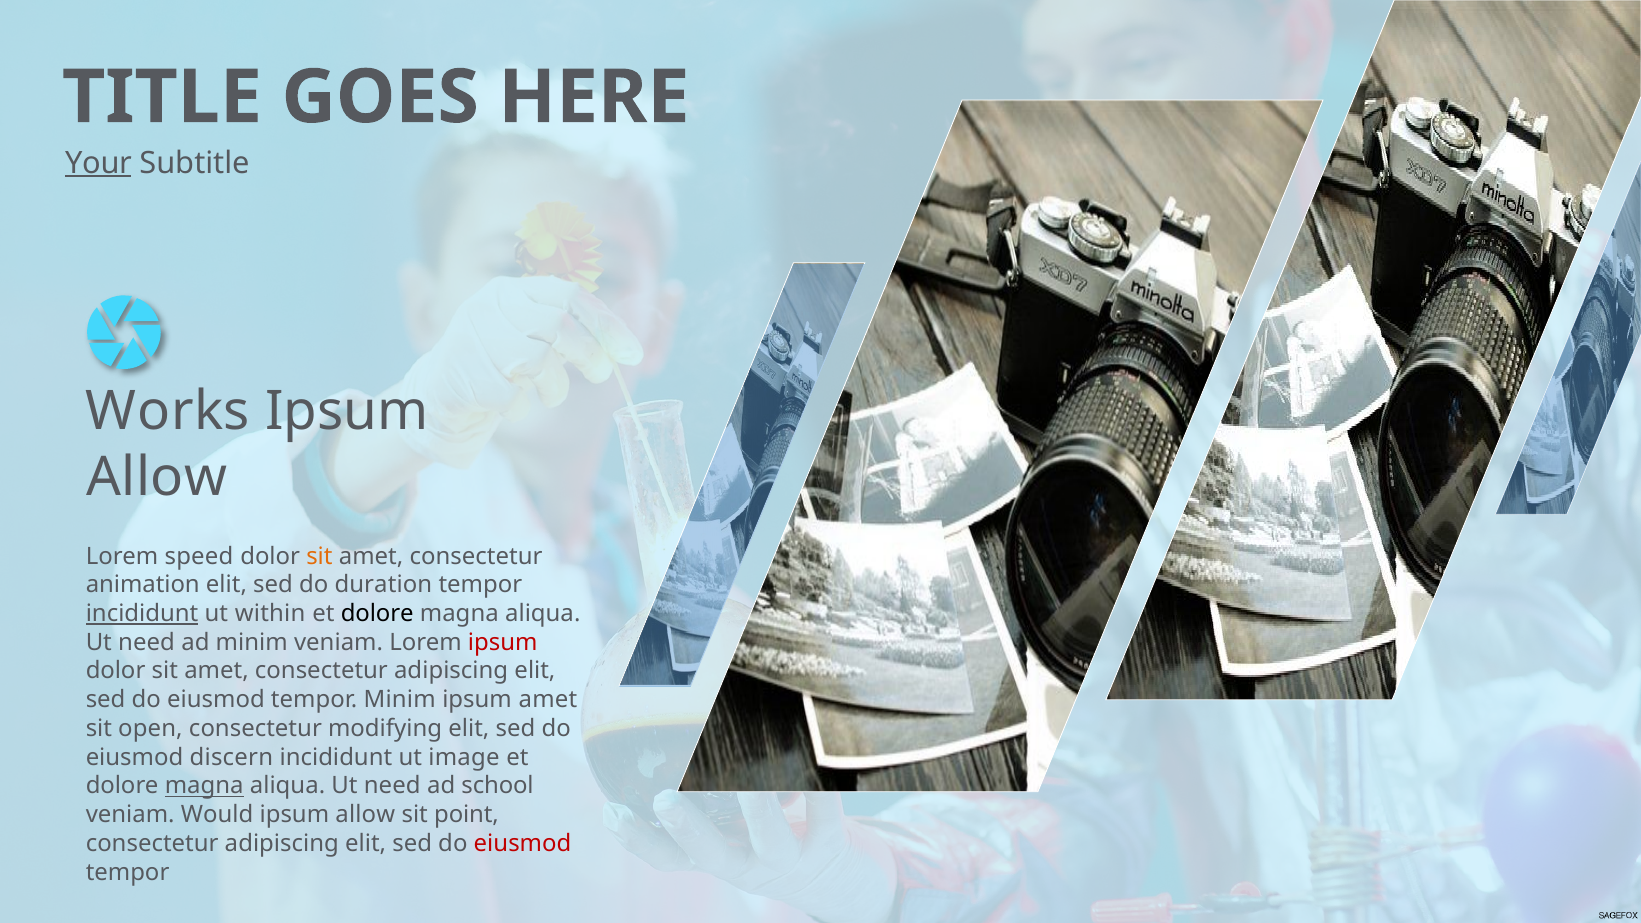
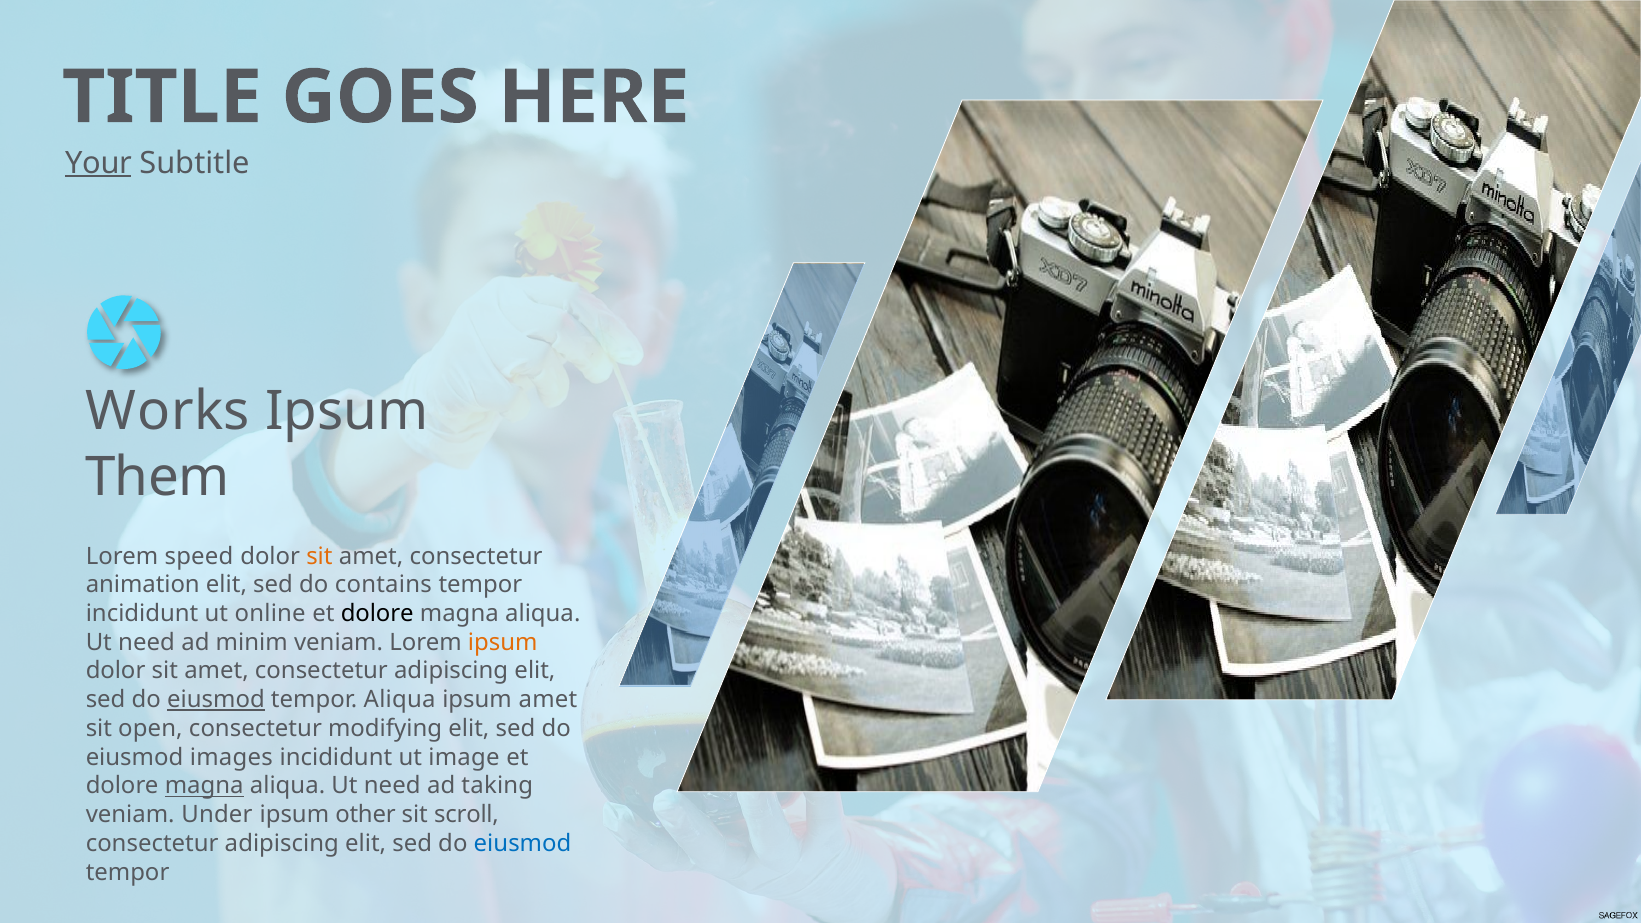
Allow: Allow -> Them (157, 478)
duration: duration -> contains (383, 585)
incididunt underline: present -> none (142, 614)
within: within -> online (270, 614)
ipsum colour: red -> orange (503, 642)
eiusmod underline: none -> present (216, 700)
tempor Minim: Minim -> Aliqua (400, 700)
discern: discern -> images (231, 757)
school: school -> taking (497, 786)
Would: Would -> Under (217, 815)
allow: allow -> other (365, 815)
point: point -> scroll (467, 815)
eiusmod colour: red -> blue (523, 843)
